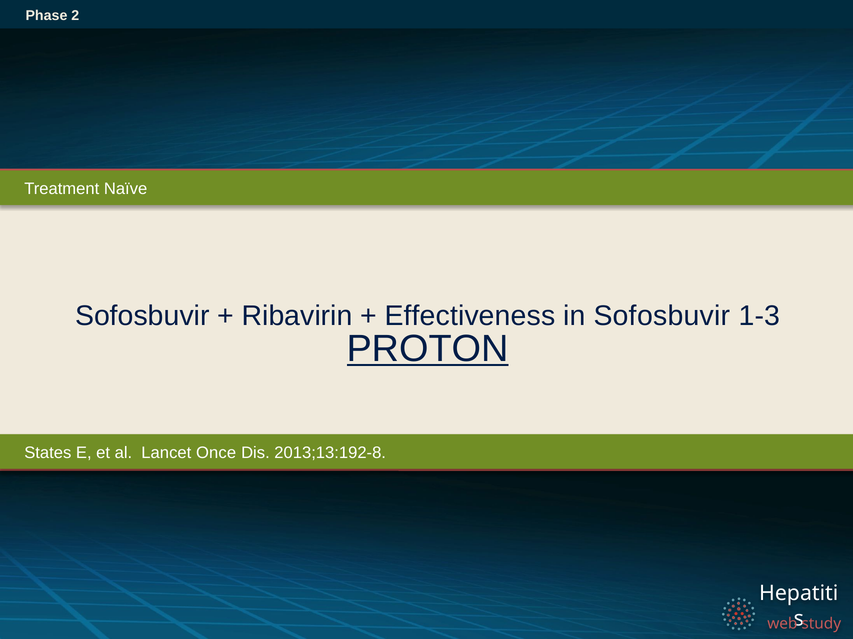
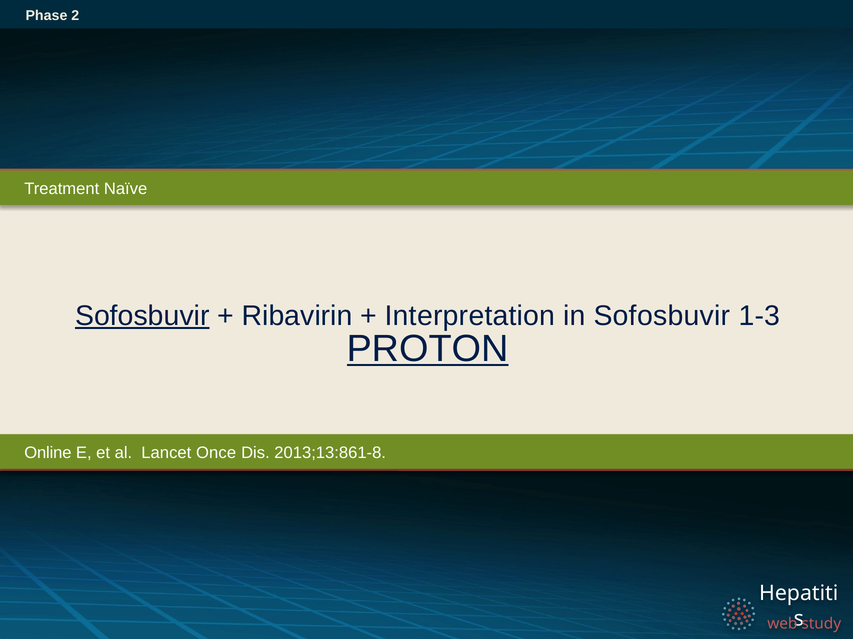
Sofosbuvir underline: none -> present (142, 316)
Effectiveness: Effectiveness -> Interpretation (470, 316)
States: States -> Online (48, 453)
2013;13:192-8: 2013;13:192-8 -> 2013;13:861-8 (330, 453)
